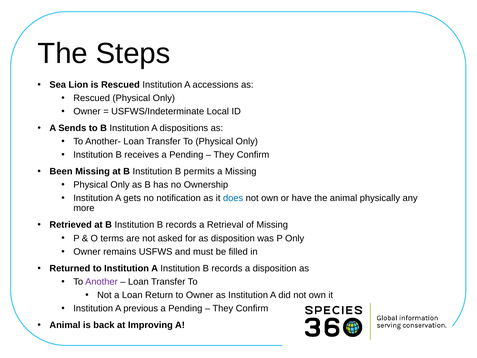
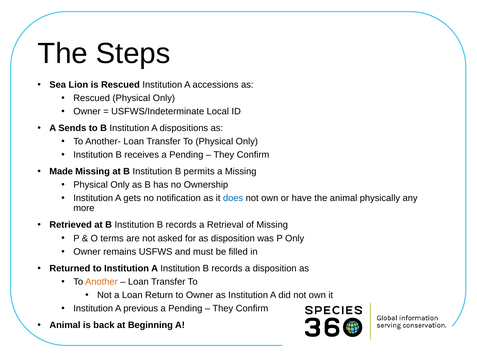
Been: Been -> Made (61, 171)
Another colour: purple -> orange (101, 281)
Improving: Improving -> Beginning (150, 325)
